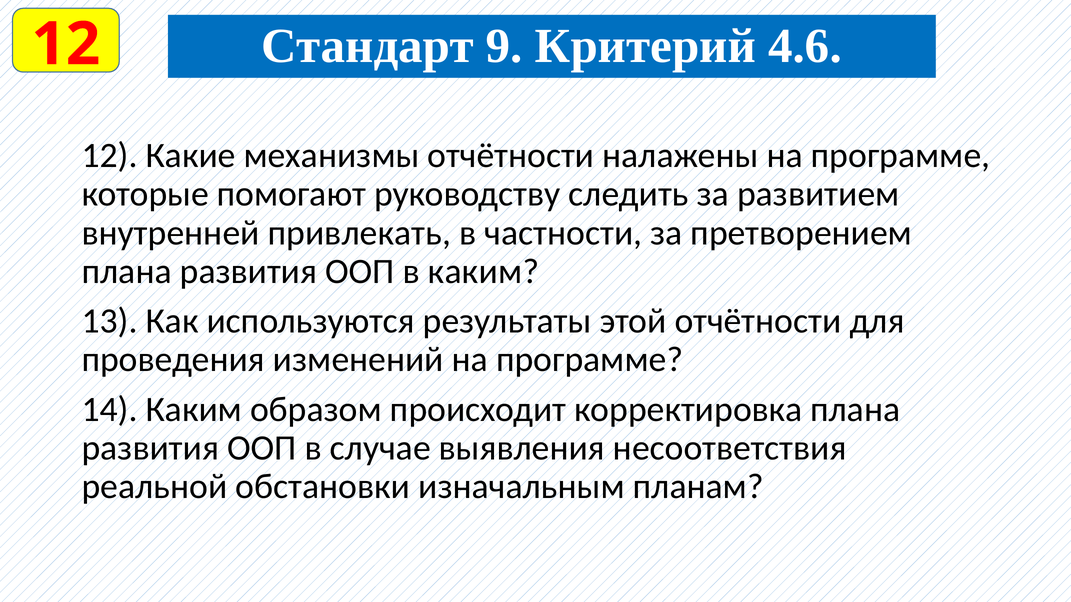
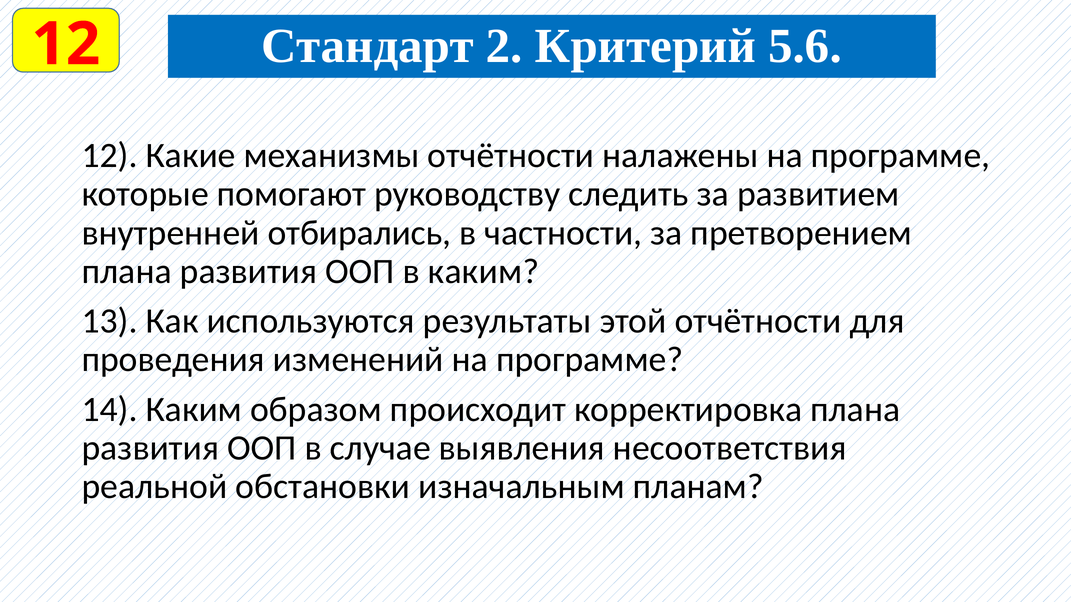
9: 9 -> 2 (504, 46)
4.6: 4.6 -> 5.6 (805, 46)
привлекать: привлекать -> отбирались (359, 233)
